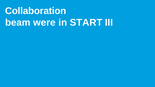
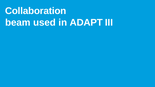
were: were -> used (44, 23)
START: START -> ADAPT (86, 23)
